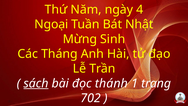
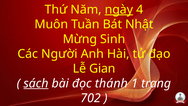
ngày underline: none -> present (119, 10)
Ngoại: Ngoại -> Muôn (51, 24)
Tháng: Tháng -> Người (59, 54)
Trần: Trần -> Gian (102, 68)
